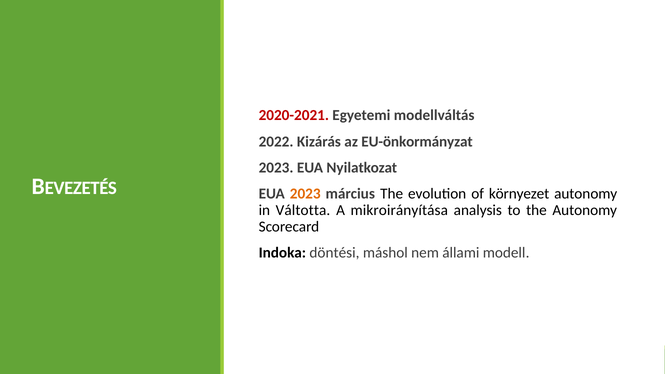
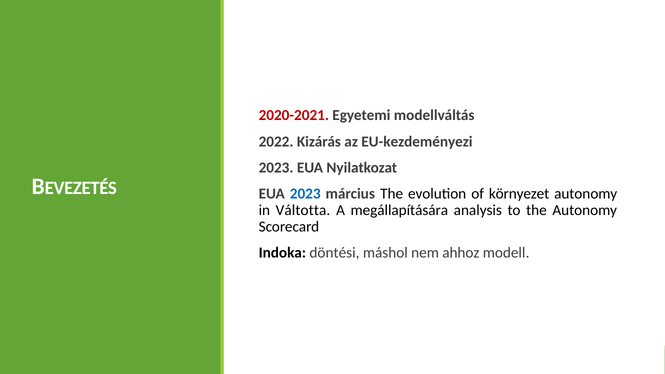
EU-önkormányzat: EU-önkormányzat -> EU-kezdeményezi (417, 142)
2023 colour: orange -> blue (305, 194)
mikroirányítása: mikroirányítása -> megállapítására (399, 210)
állami: állami -> ahhoz (461, 253)
